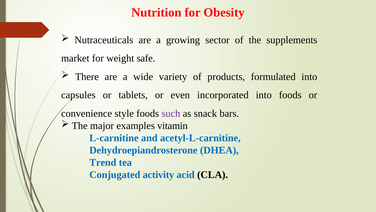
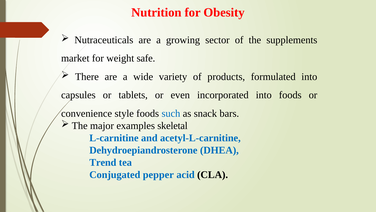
such colour: purple -> blue (171, 113)
vitamin: vitamin -> skeletal (172, 125)
activity: activity -> pepper (158, 174)
